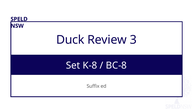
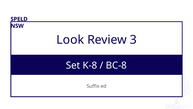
Duck: Duck -> Look (70, 40)
